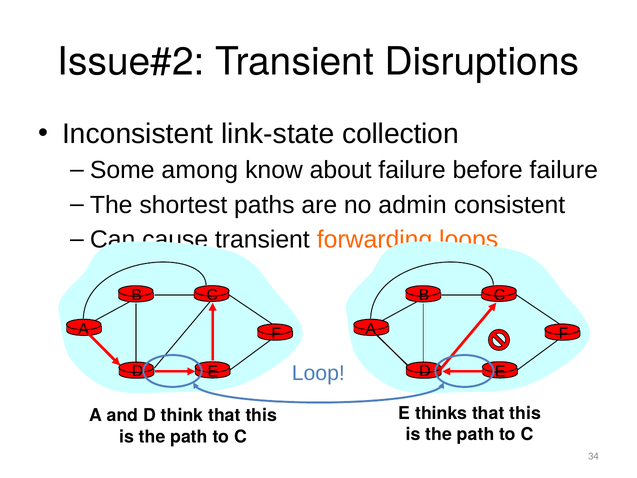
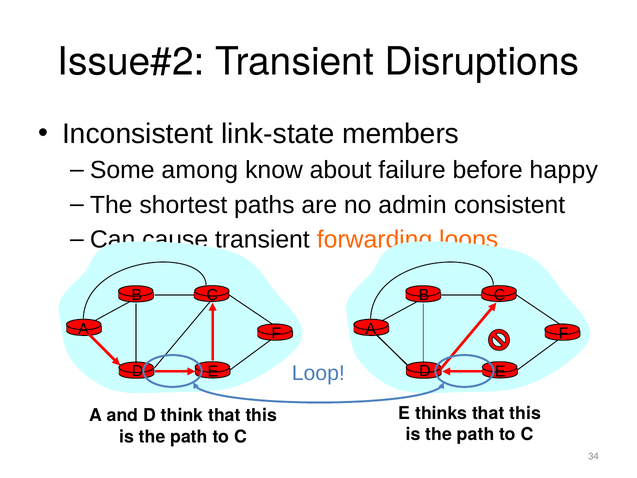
collection: collection -> members (401, 134)
before failure: failure -> happy (564, 170)
